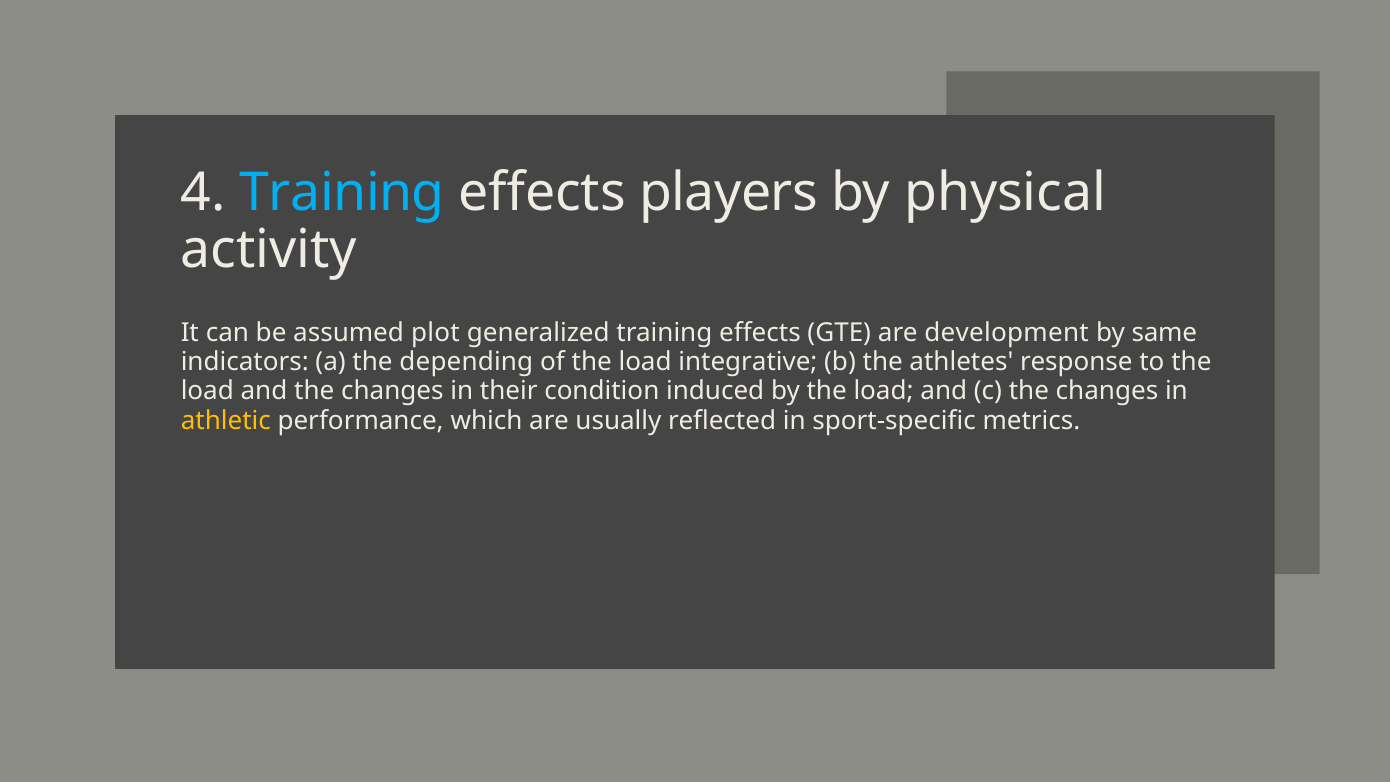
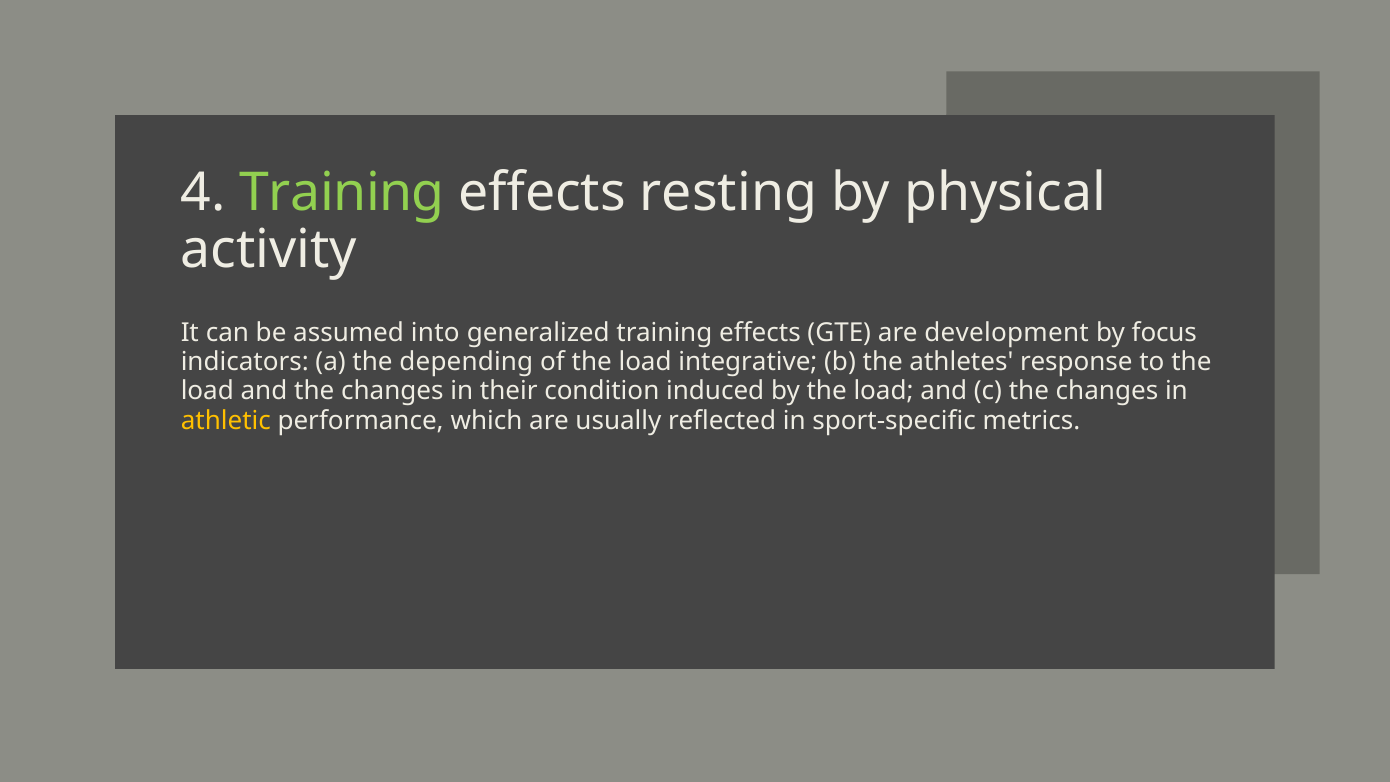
Training colour: light blue -> light green (342, 193)
players: players -> resting (728, 193)
plot: plot -> into (435, 333)
same: same -> focus (1164, 333)
